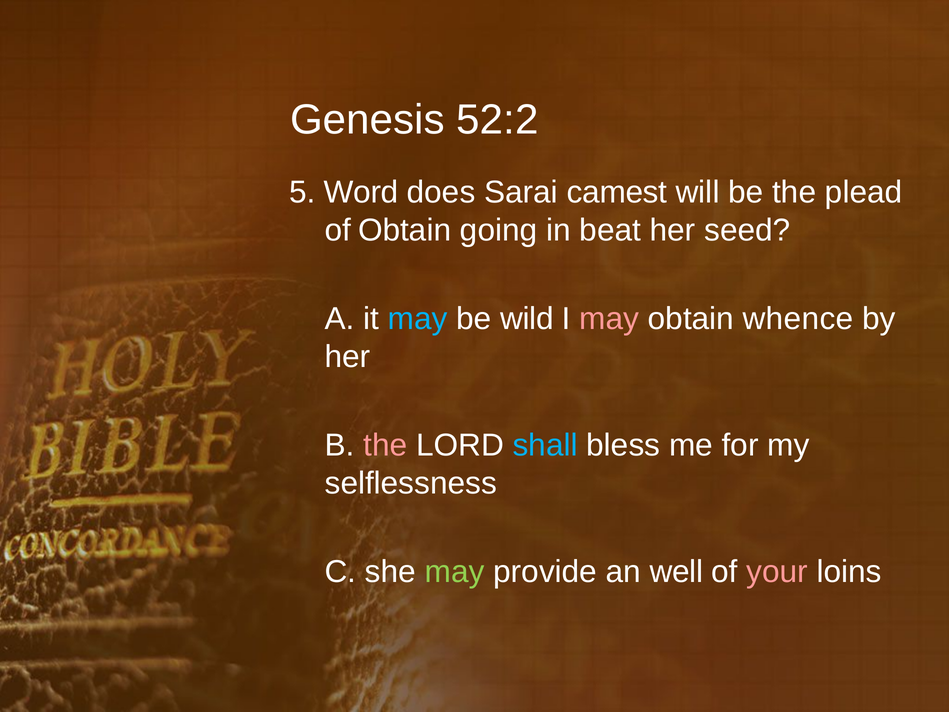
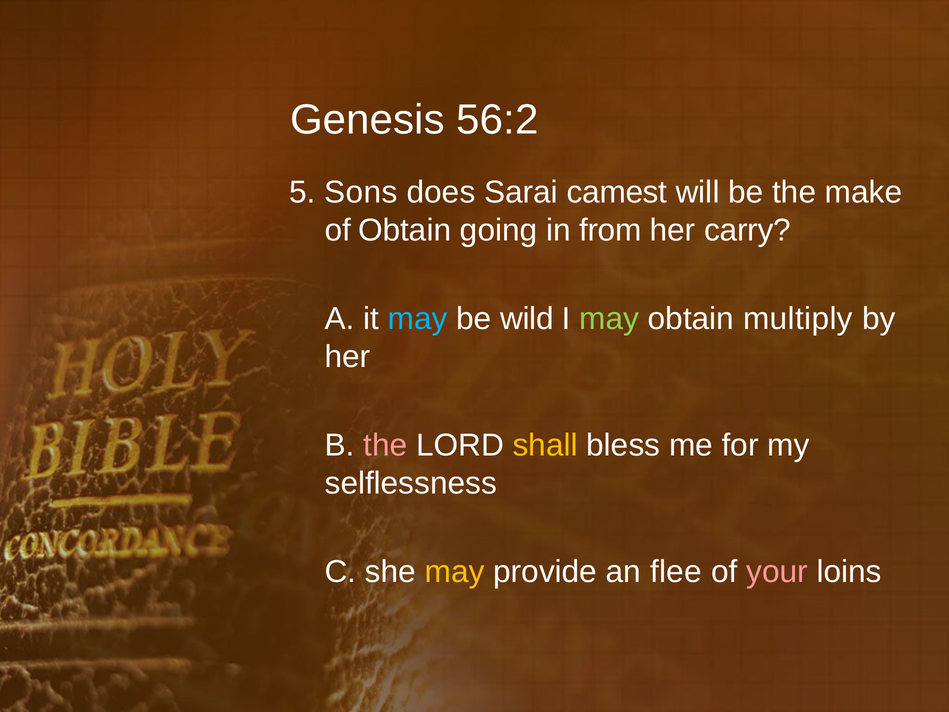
52:2: 52:2 -> 56:2 (497, 120)
Word: Word -> Sons (361, 192)
plead: plead -> make (864, 192)
beat: beat -> from (610, 230)
seed: seed -> carry (747, 230)
may colour: pink -> light green (609, 319)
whence: whence -> multiply (798, 319)
shall colour: light blue -> yellow (545, 445)
may colour: light green -> yellow (455, 572)
well: well -> flee (676, 572)
